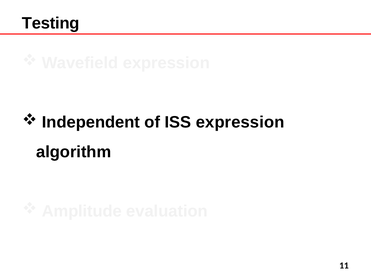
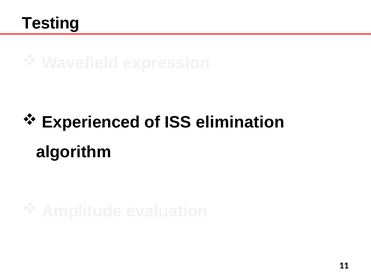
Independent: Independent -> Experienced (91, 122)
ISS expression: expression -> elimination (240, 122)
